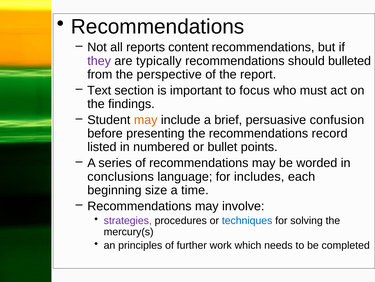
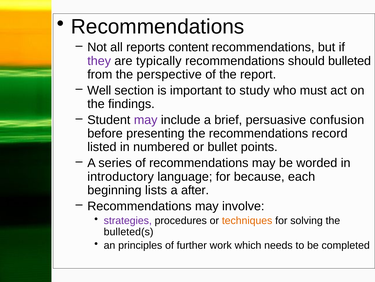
Text: Text -> Well (99, 90)
focus: focus -> study (255, 90)
may colour: orange -> purple (146, 120)
conclusions: conclusions -> introductory (121, 176)
includes: includes -> because (259, 176)
size: size -> lists (156, 190)
time: time -> after (195, 190)
techniques colour: blue -> orange (247, 220)
mercury(s: mercury(s -> bulleted(s (129, 231)
